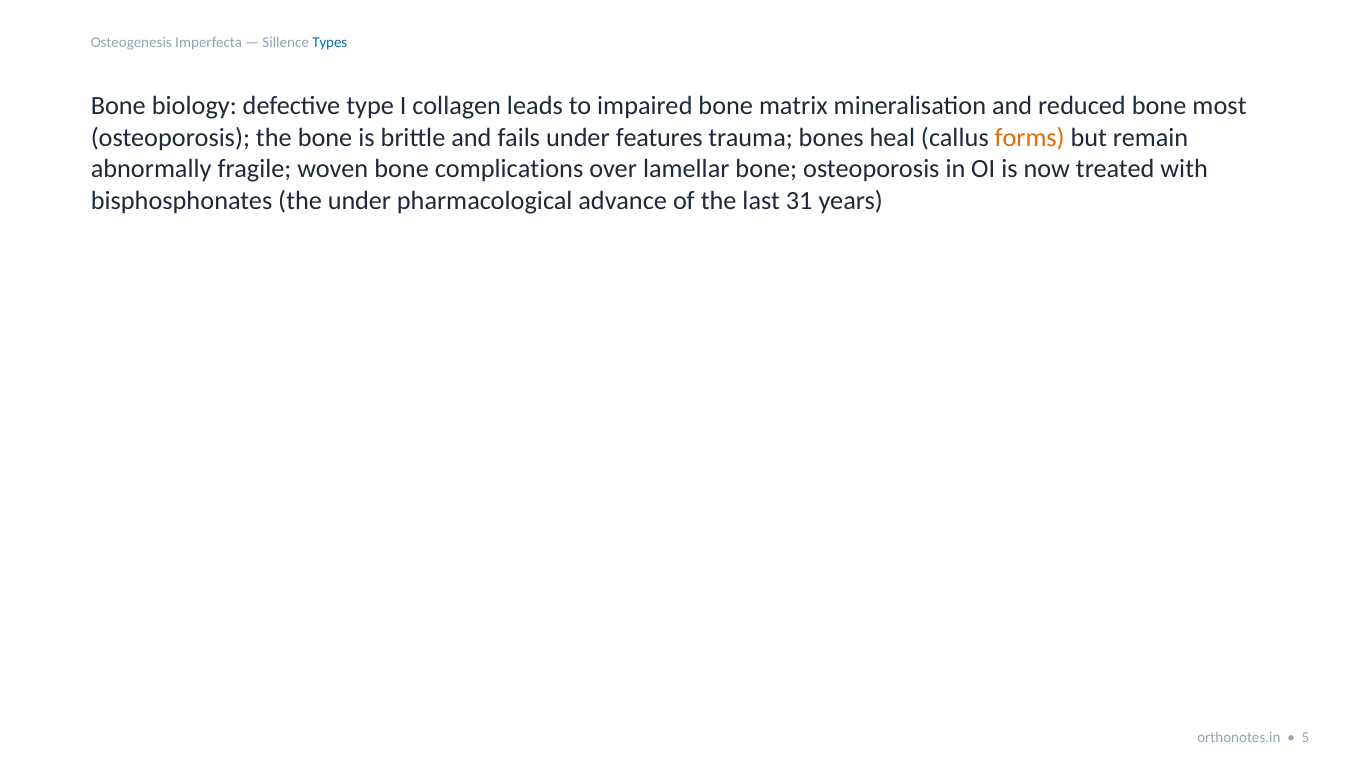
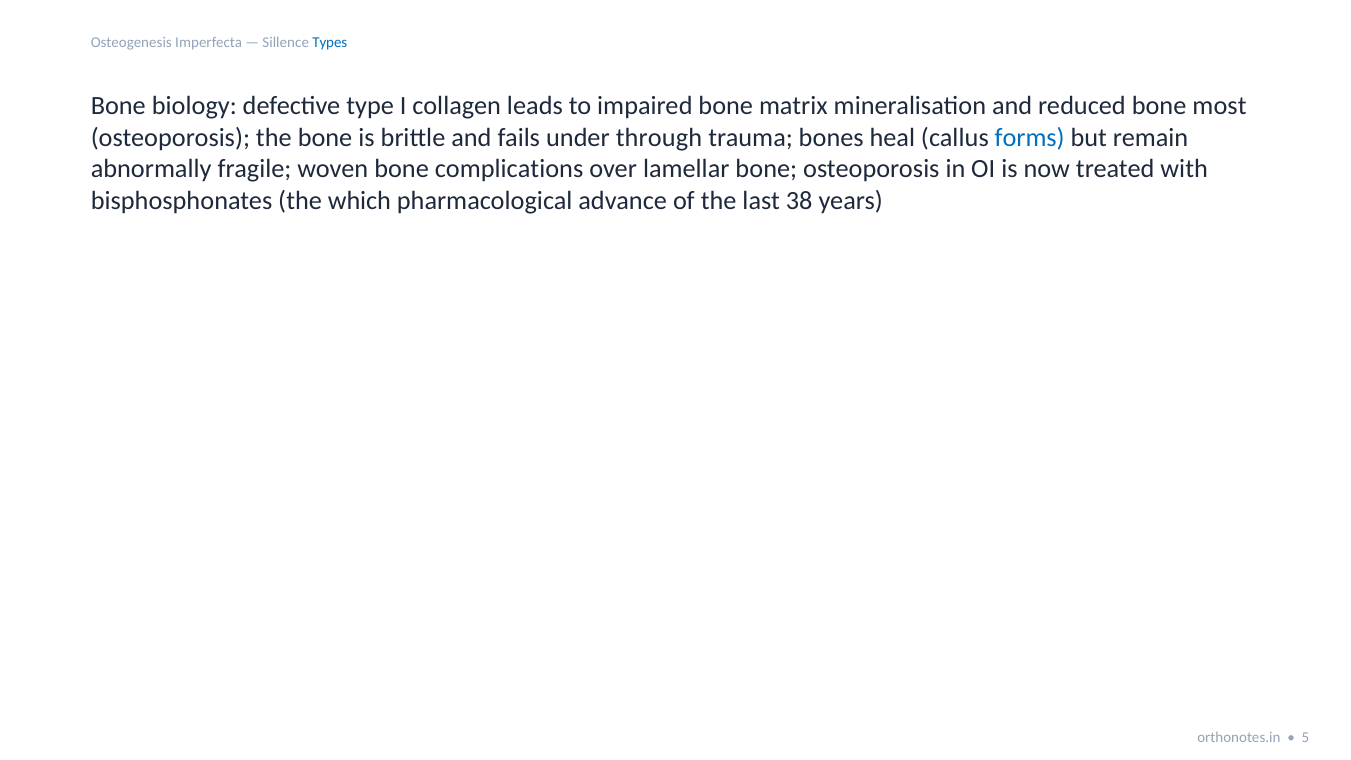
features: features -> through (659, 137)
forms colour: orange -> blue (1030, 137)
the under: under -> which (359, 201)
31: 31 -> 38 (799, 201)
